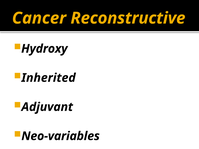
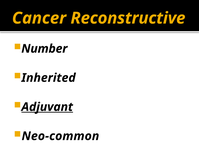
Hydroxy: Hydroxy -> Number (44, 49)
Adjuvant underline: none -> present (47, 107)
Neo-variables: Neo-variables -> Neo-common (60, 136)
